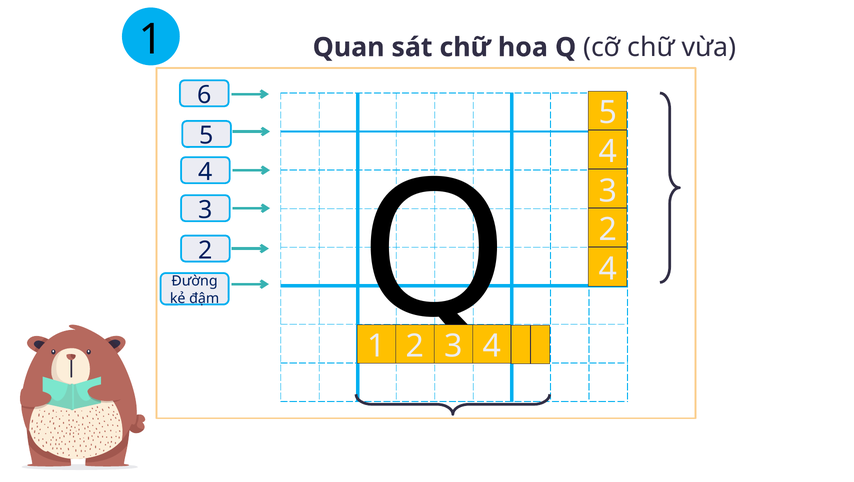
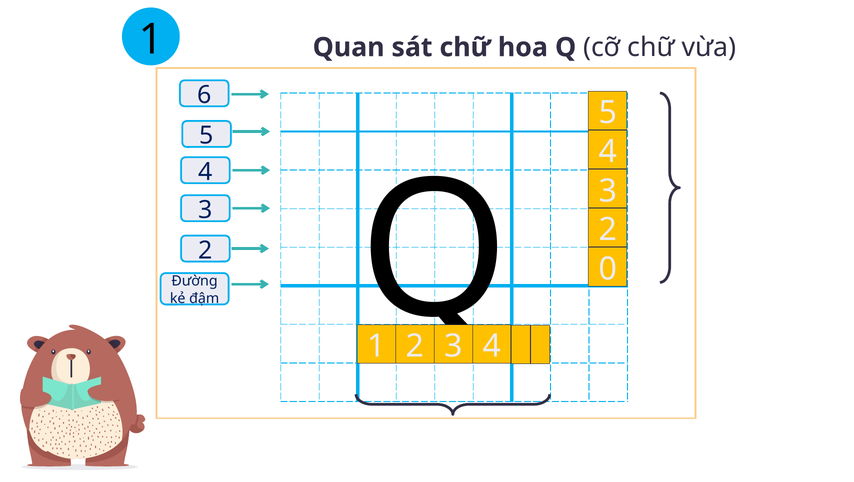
4: 4 -> 0 (608, 269)
